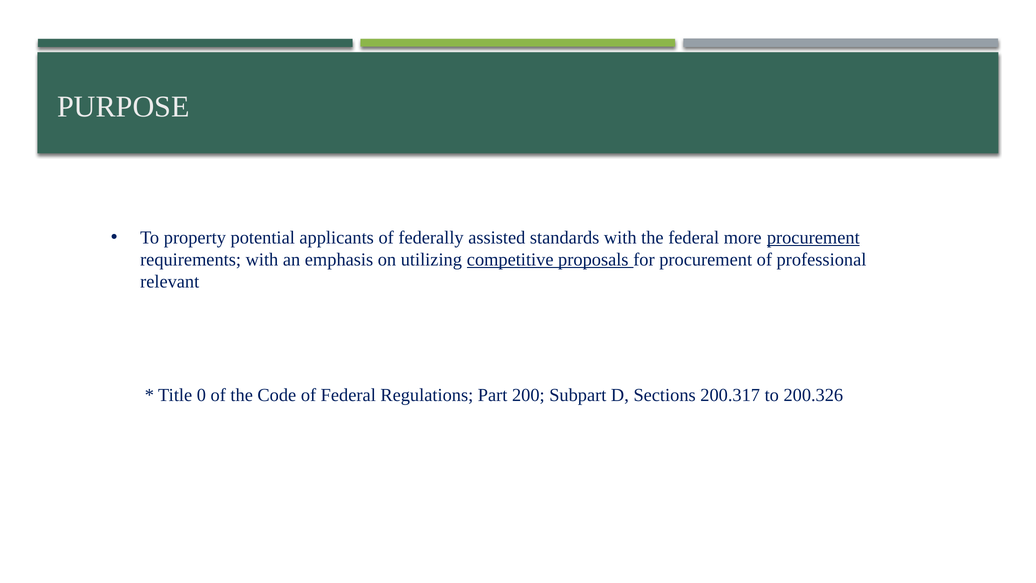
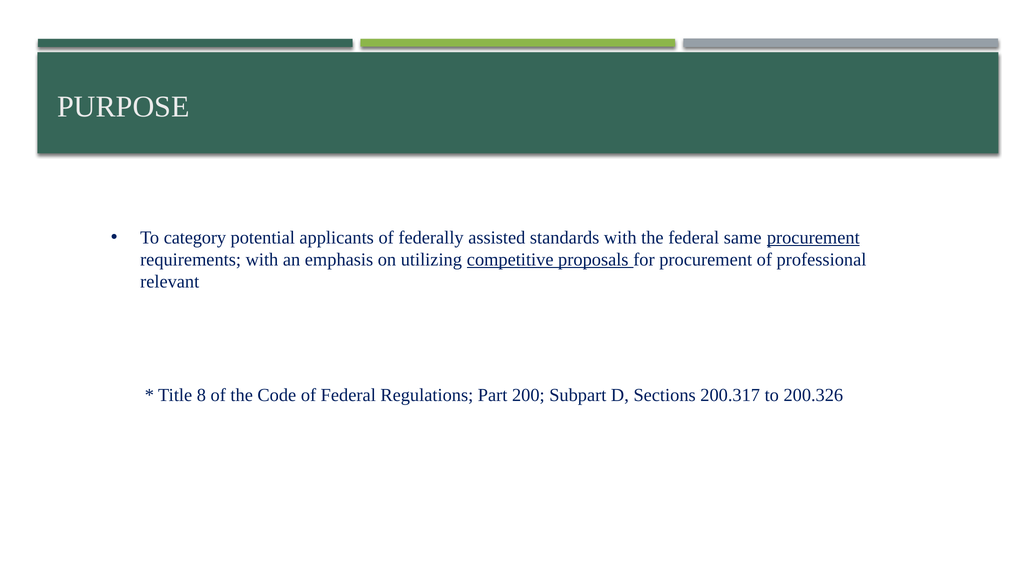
property: property -> category (195, 237)
more: more -> same (743, 237)
0: 0 -> 8 (201, 395)
